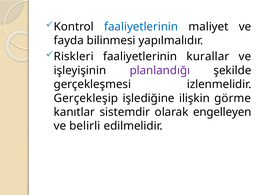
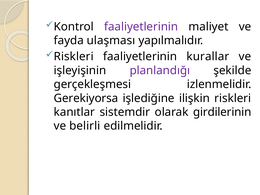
faaliyetlerinin colour: blue -> purple (141, 27)
bilinmesi: bilinmesi -> ulaşması (111, 41)
Gerçekleşip: Gerçekleşip -> Gerekiyorsa (86, 98)
ilişkin görme: görme -> riskleri (233, 98)
engelleyen: engelleyen -> girdilerinin (222, 112)
